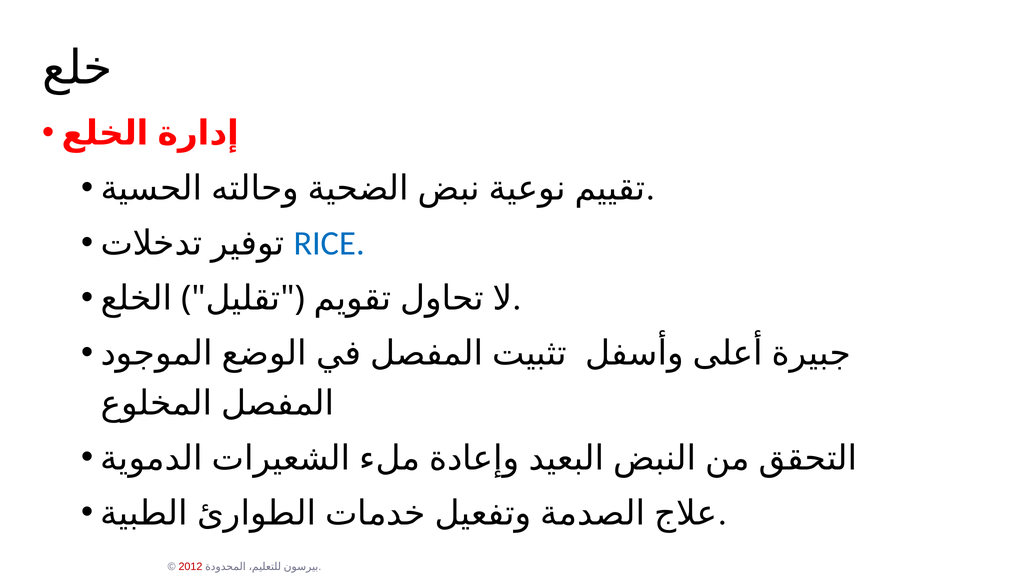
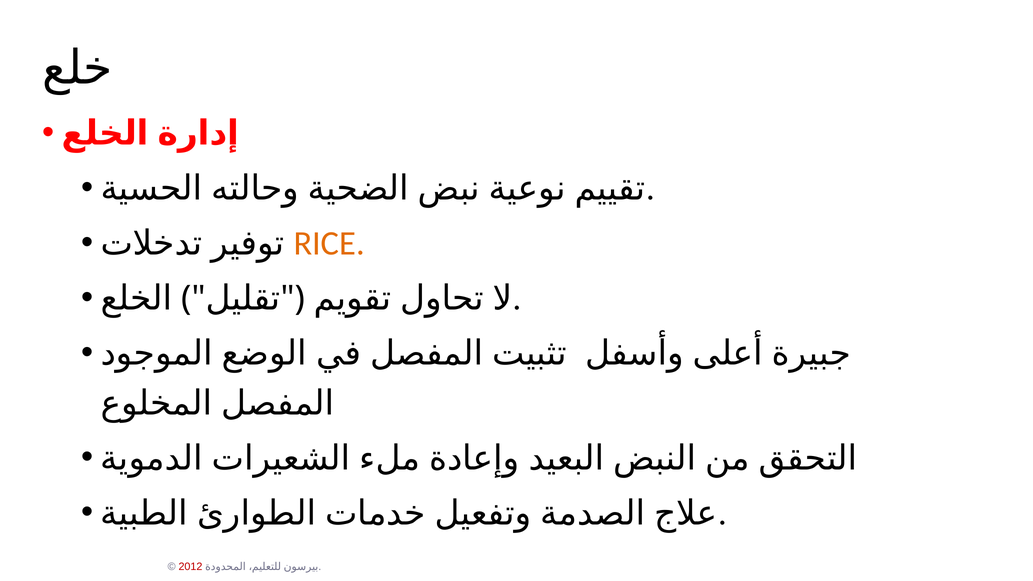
RICE colour: blue -> orange (329, 244)
